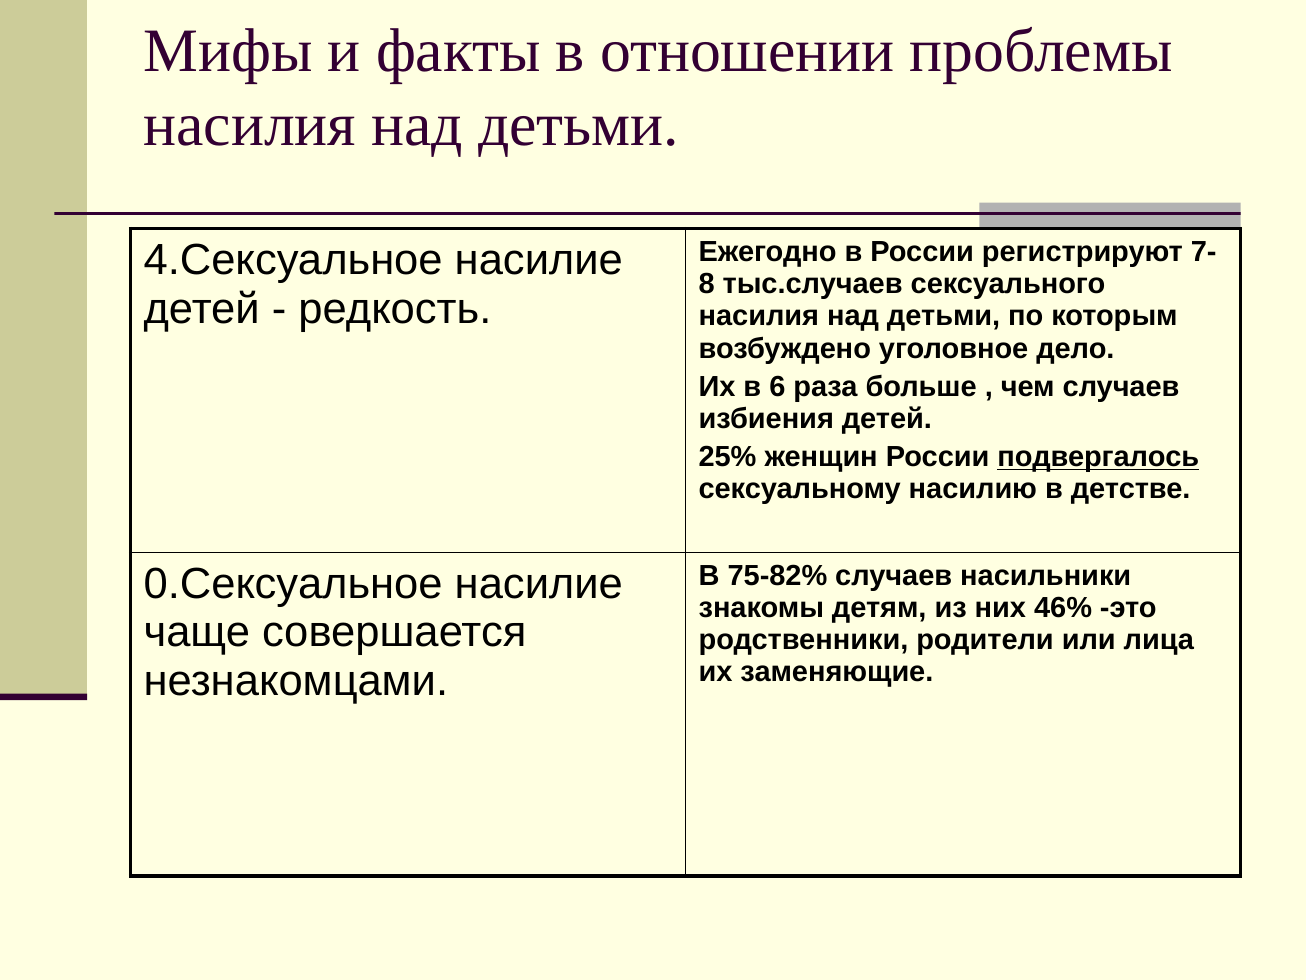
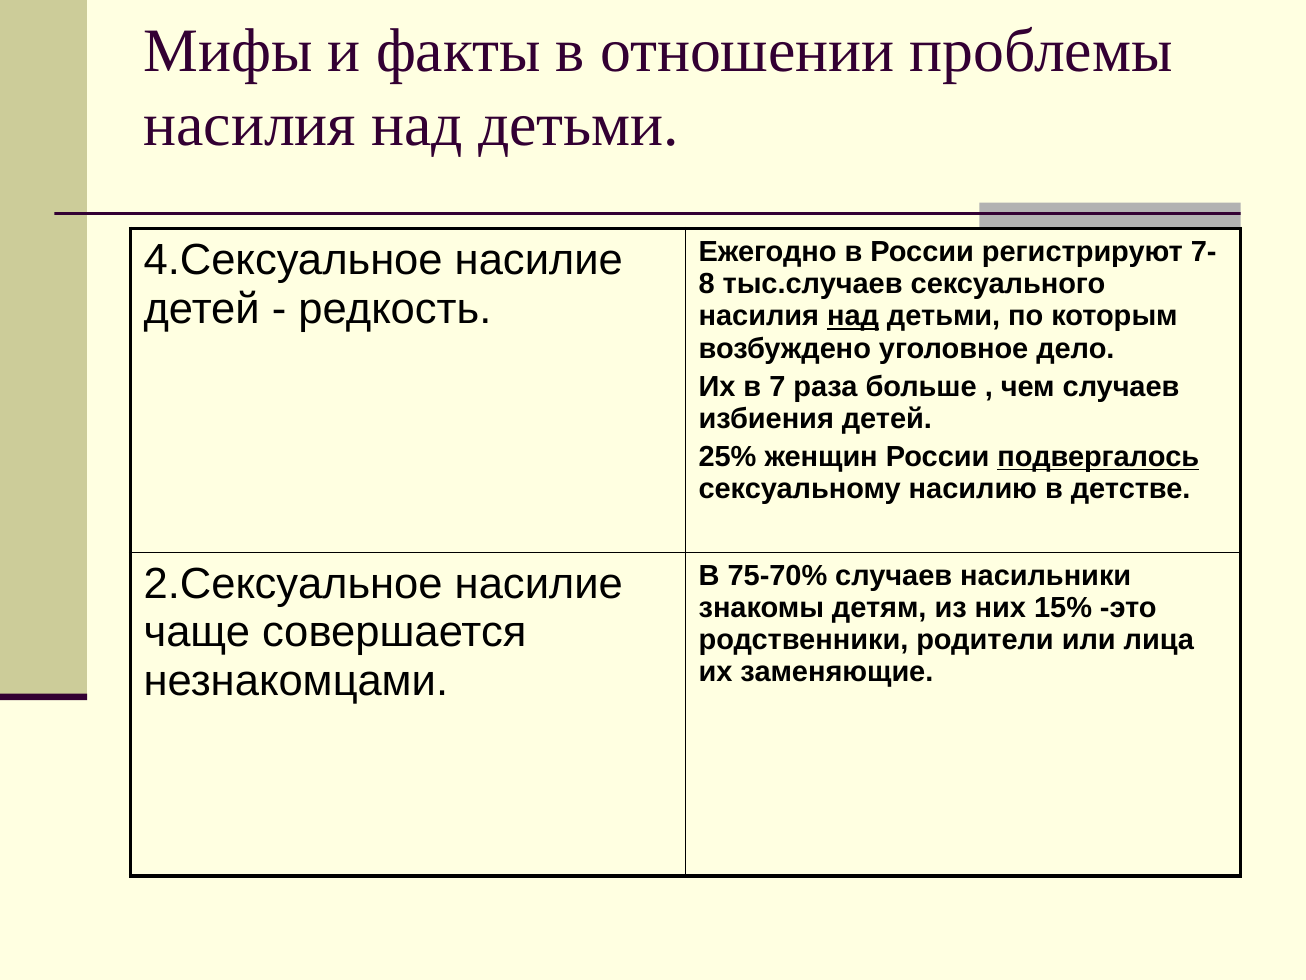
над underline: none -> present (853, 316)
6: 6 -> 7 (777, 386)
75-82%: 75-82% -> 75-70% (777, 575)
0.Сексуальное: 0.Сексуальное -> 2.Сексуальное (293, 584)
46%: 46% -> 15% (1063, 607)
